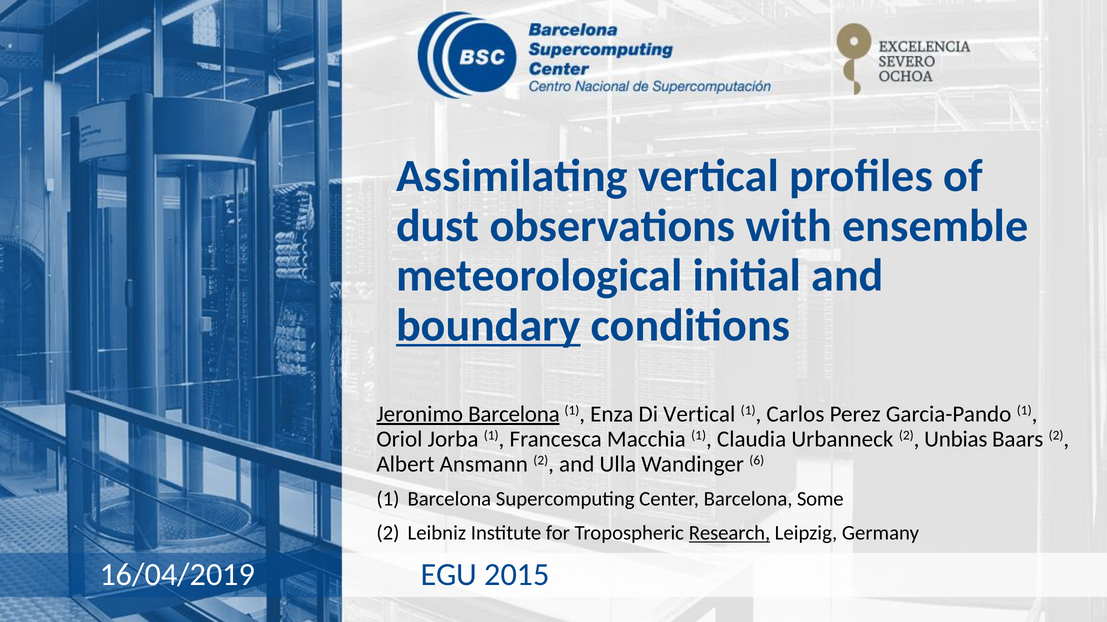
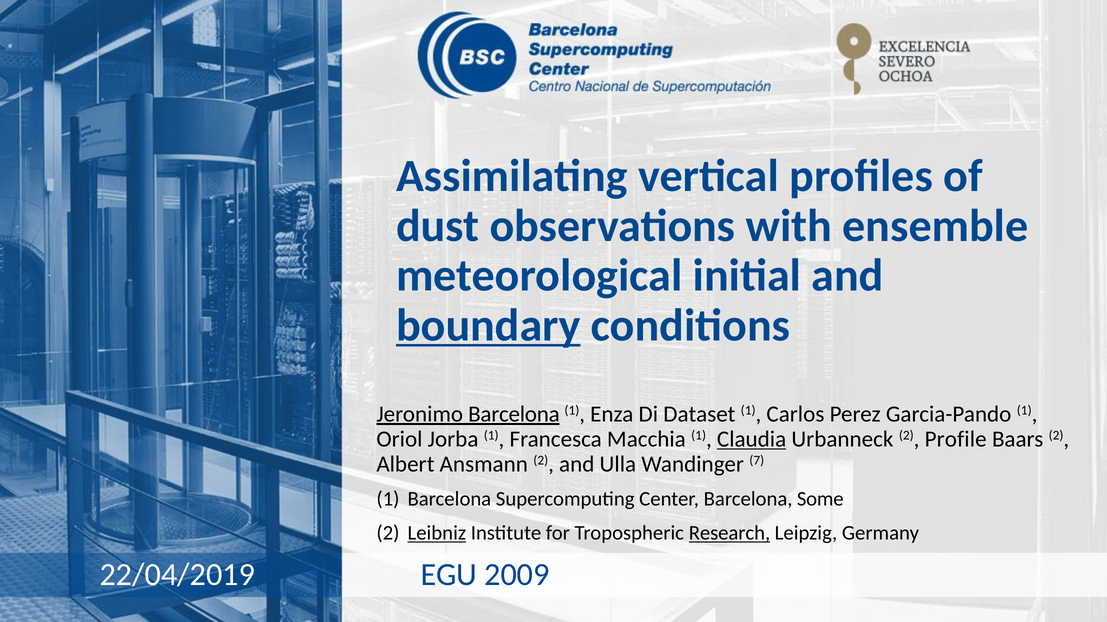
Di Vertical: Vertical -> Dataset (699, 415)
Claudia underline: none -> present (752, 440)
Unbias: Unbias -> Profile (956, 440)
6: 6 -> 7 (757, 461)
Leibniz underline: none -> present (437, 534)
16/04/2019: 16/04/2019 -> 22/04/2019 (177, 575)
2015: 2015 -> 2009 (517, 575)
